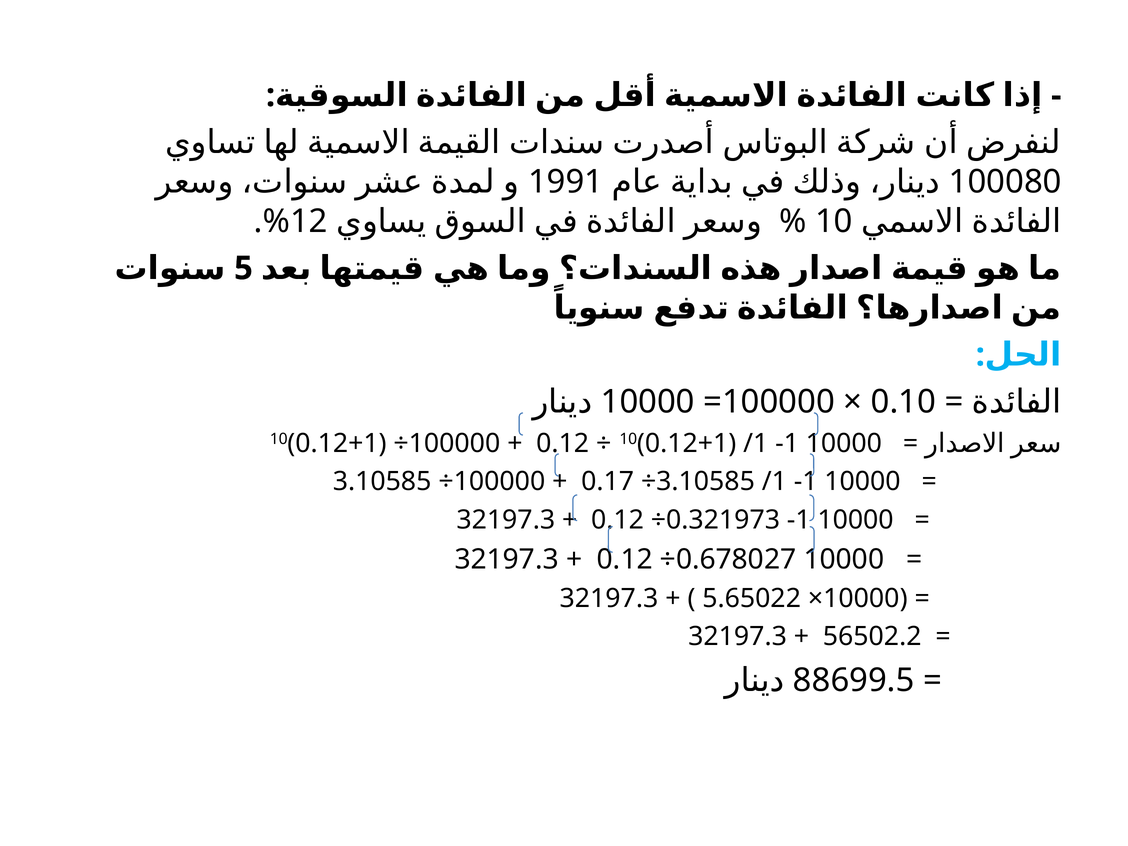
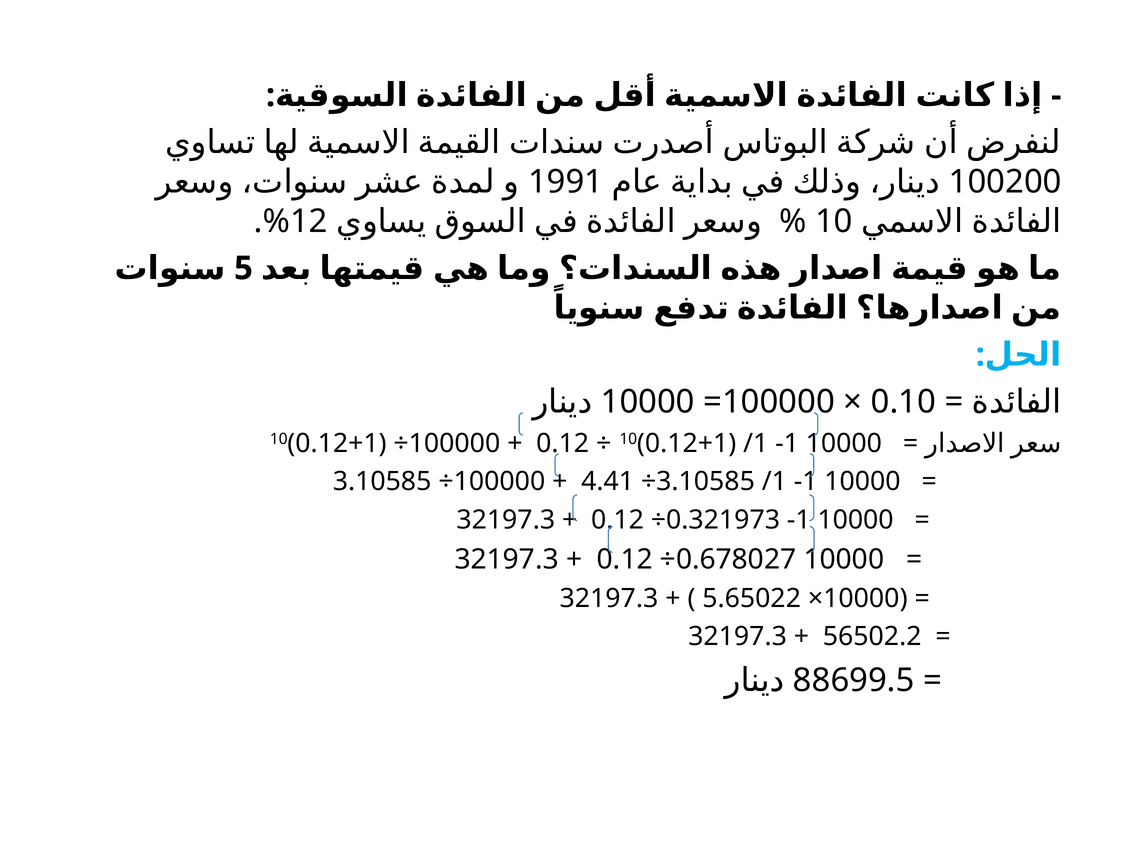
100080: 100080 -> 100200 (1005, 182)
0.17: 0.17 -> 4.41 (608, 482)
